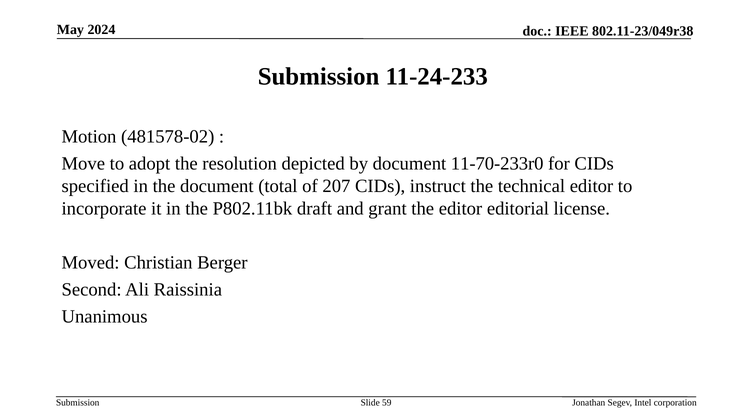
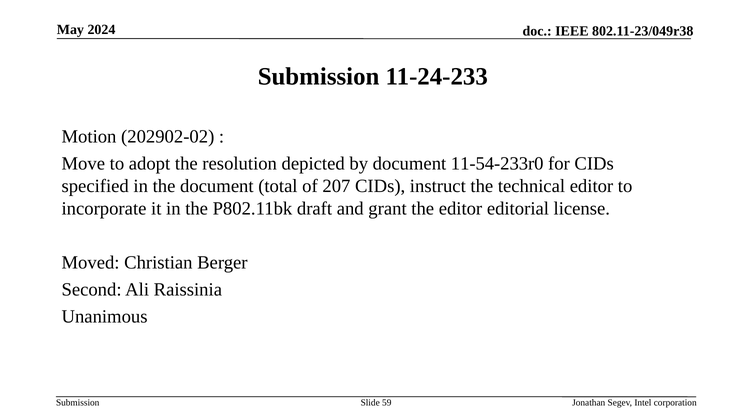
481578-02: 481578-02 -> 202902-02 (168, 137)
11-70-233r0: 11-70-233r0 -> 11-54-233r0 (497, 164)
